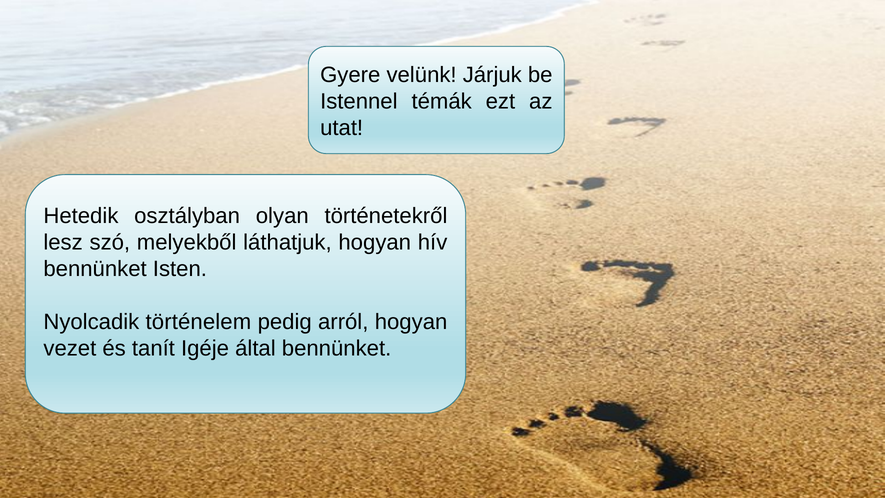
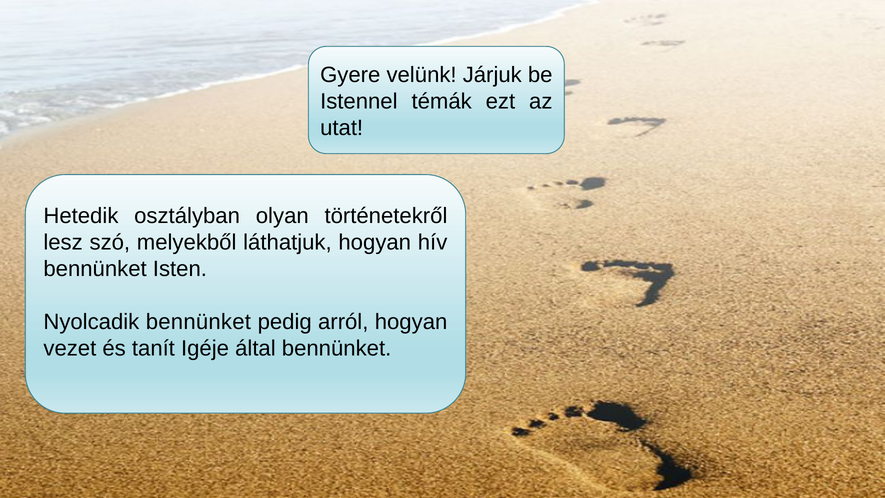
Nyolcadik történelem: történelem -> bennünket (198, 322)
